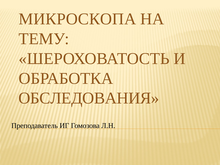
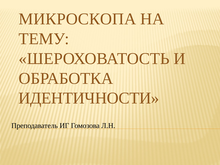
ОБСЛЕДОВАНИЯ: ОБСЛЕДОВАНИЯ -> ИДЕНТИЧНОСТИ (89, 98)
